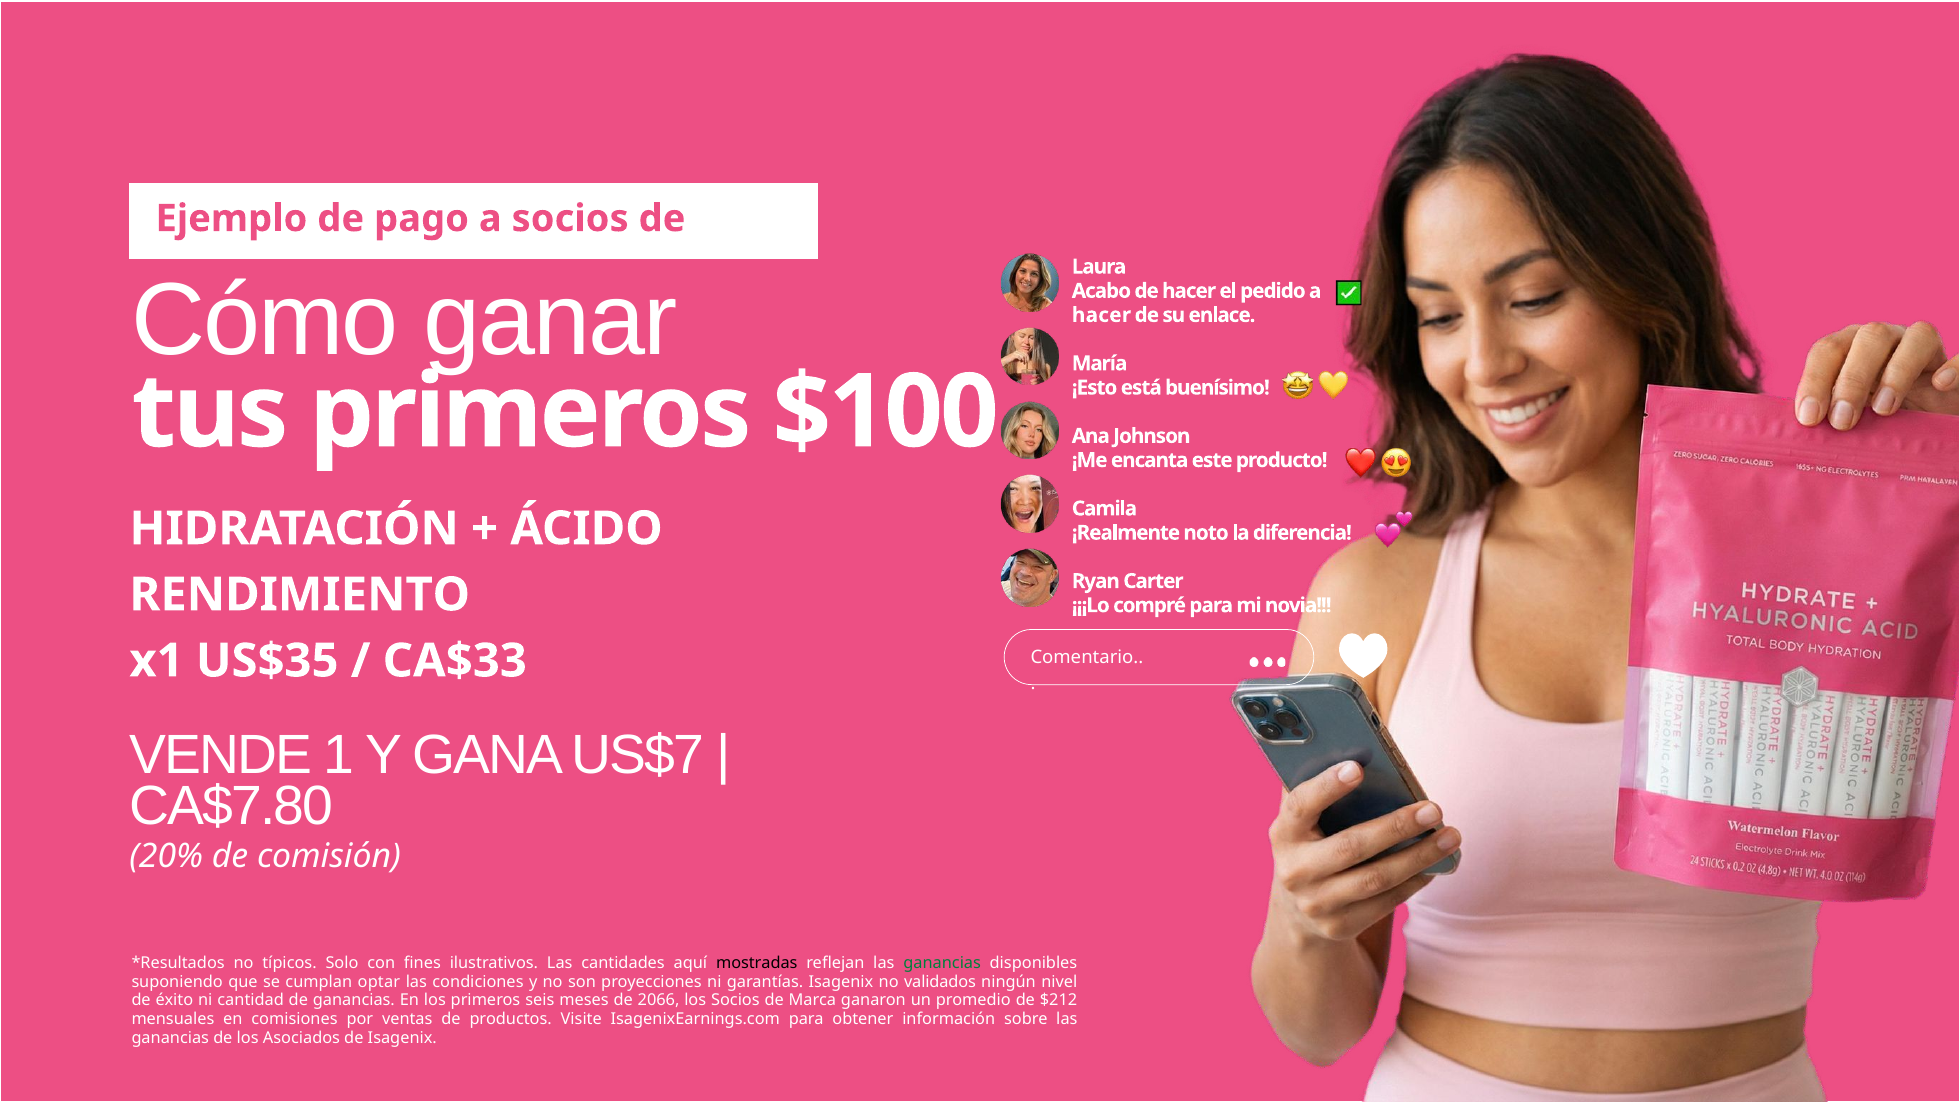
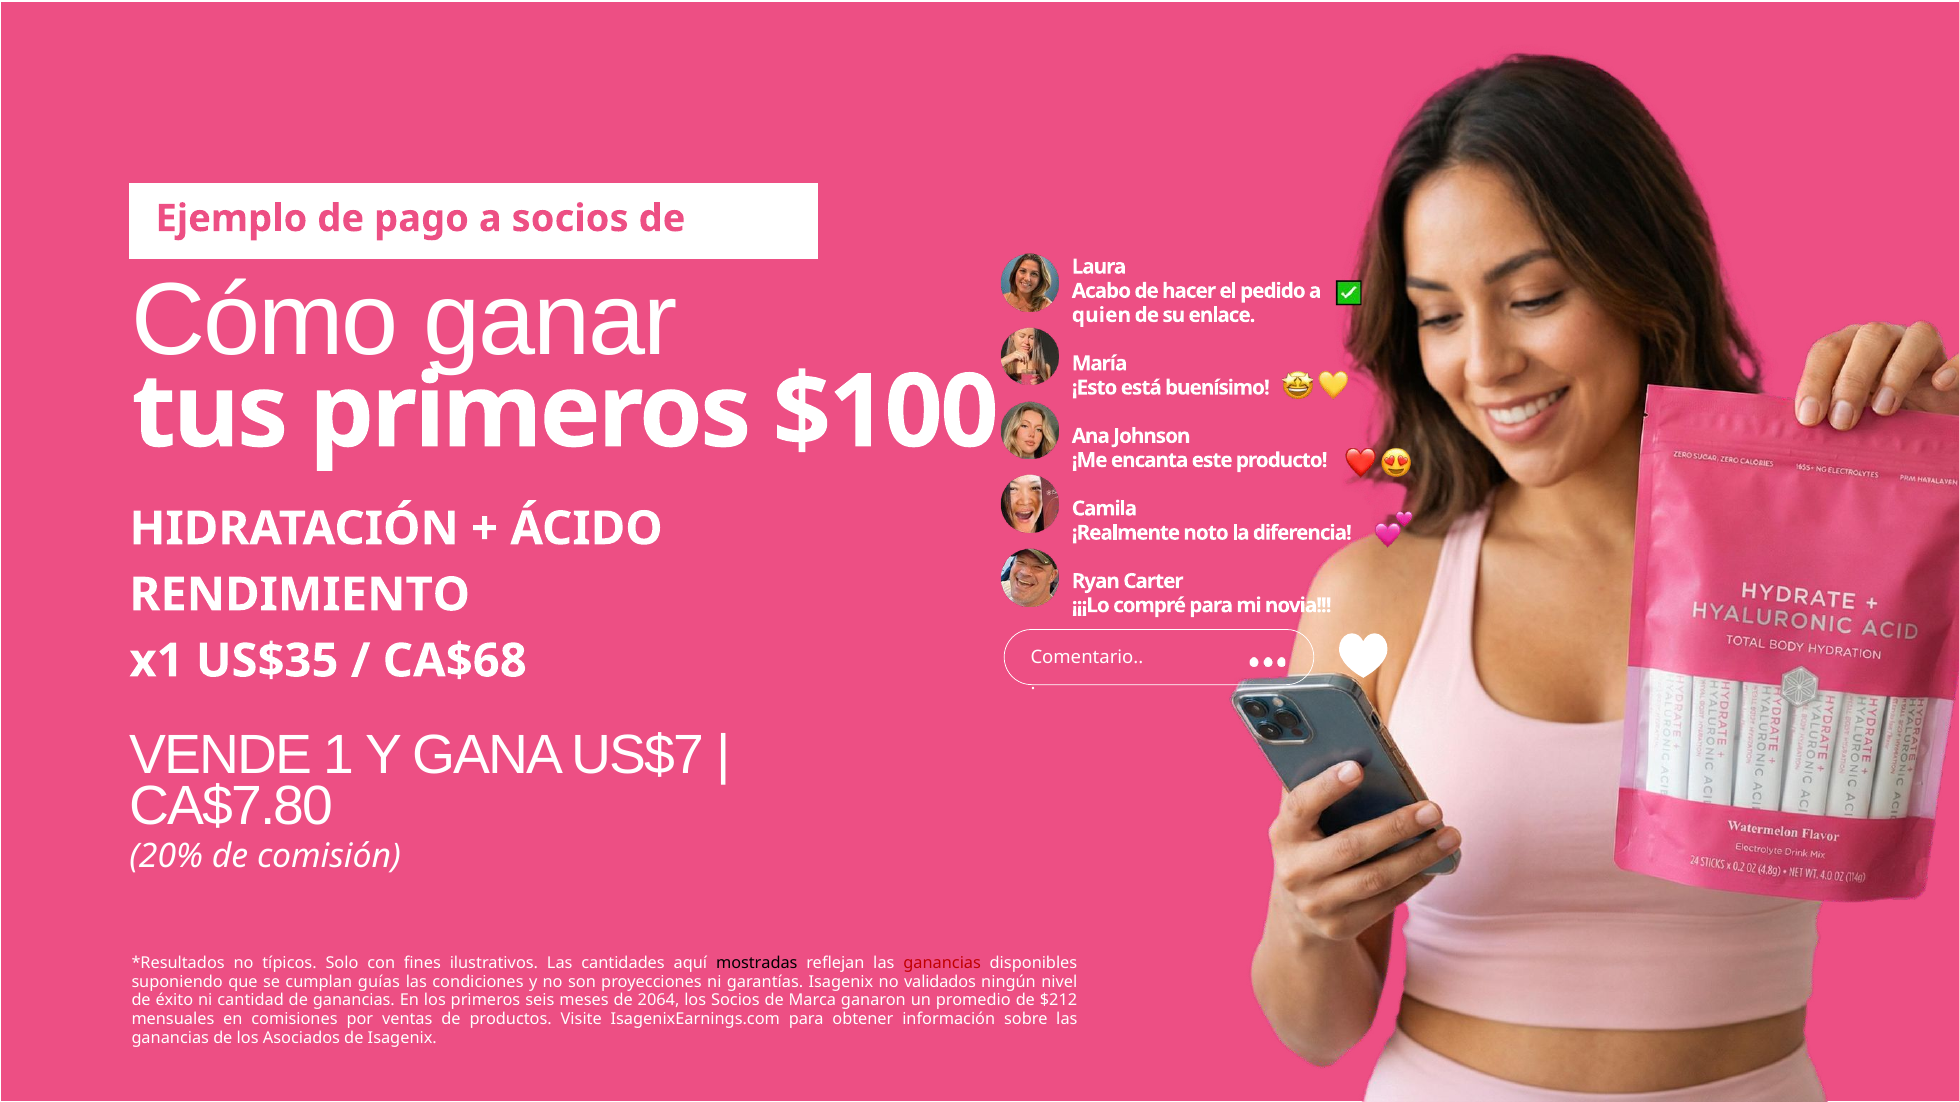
hacer: hacer -> quien (1101, 315)
CA$33: CA$33 -> CA$68 (455, 661)
ganancias colour: green -> red (942, 963)
optar: optar -> guías (379, 982)
2066: 2066 -> 2064 (659, 1001)
